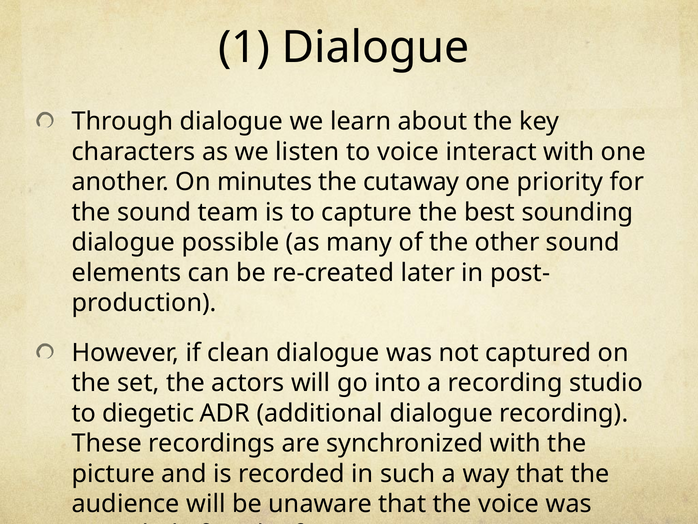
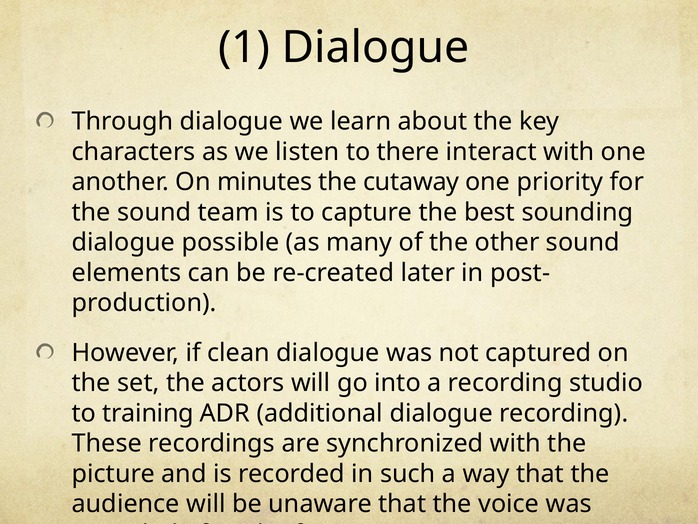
to voice: voice -> there (408, 152)
diegetic: diegetic -> training (148, 413)
